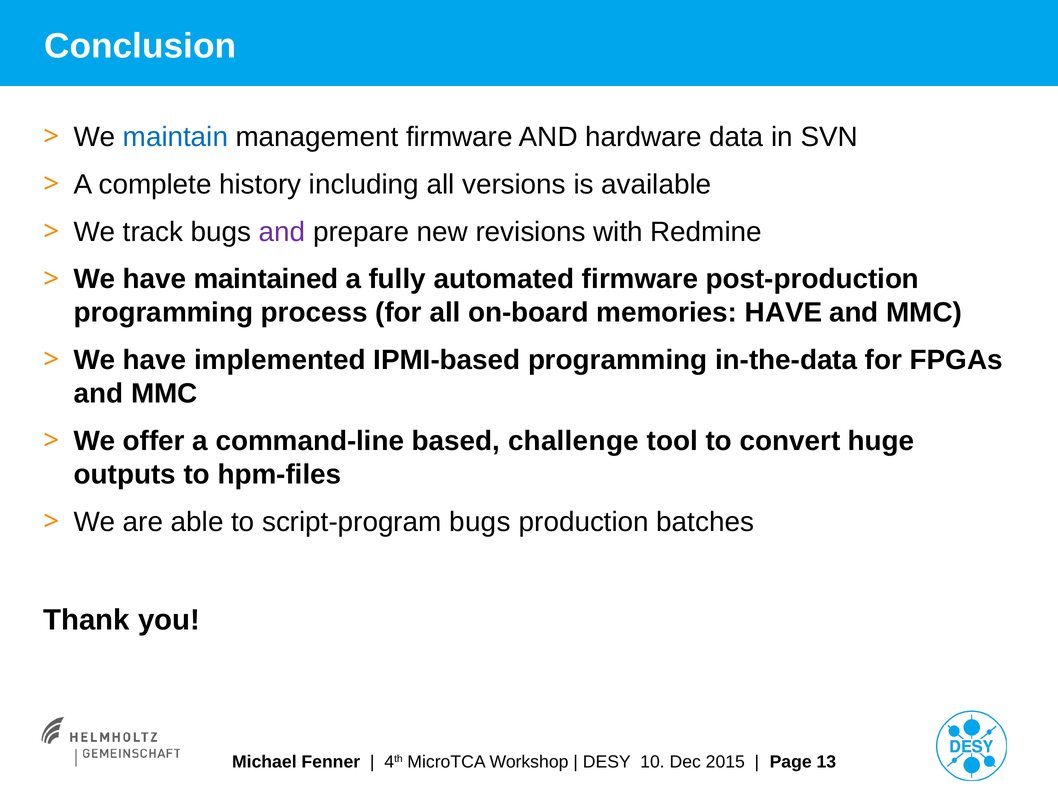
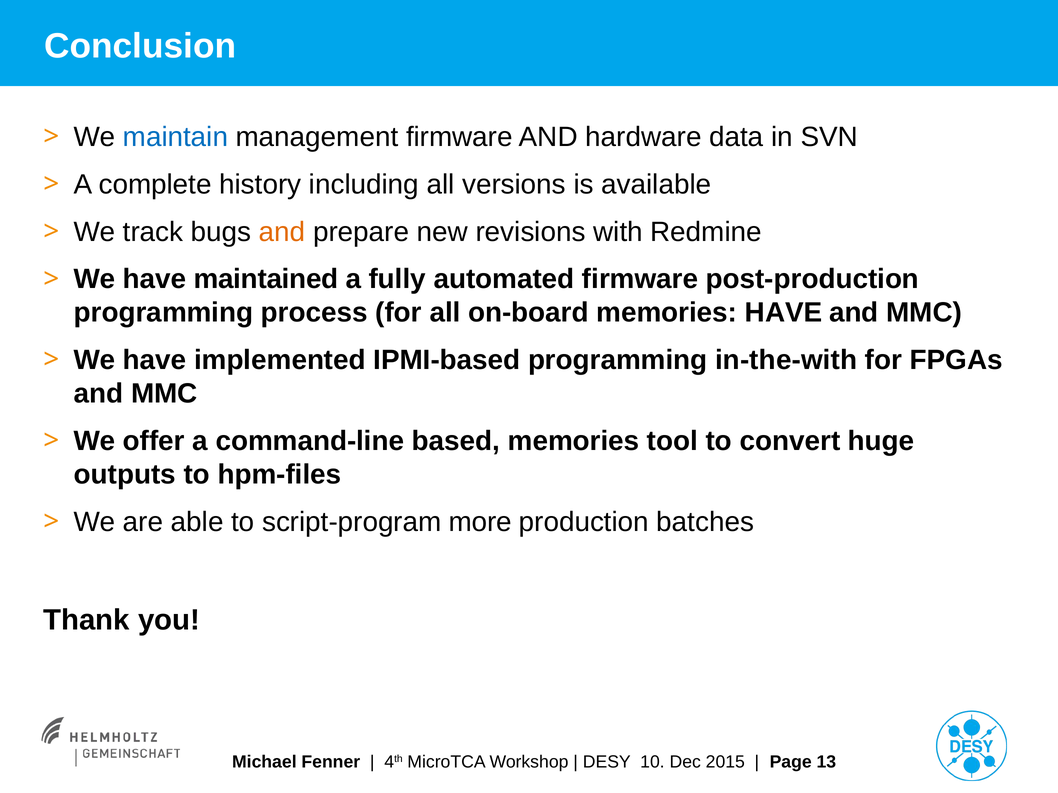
and colour: purple -> orange (282, 232)
in-the-data: in-the-data -> in-the-with (786, 360)
based challenge: challenge -> memories (574, 441)
script-program bugs: bugs -> more (480, 522)
